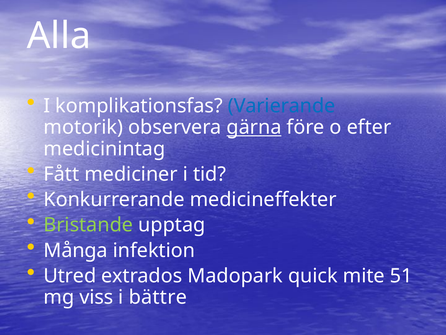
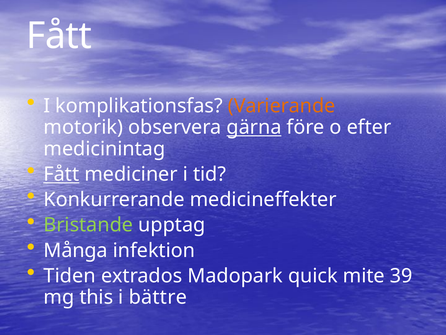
Alla: Alla -> Fått (59, 36)
Varierande colour: blue -> orange (282, 106)
Fått underline: none -> present (61, 174)
Utred: Utred -> Tiden (70, 276)
51: 51 -> 39 (401, 276)
viss: viss -> this (96, 297)
